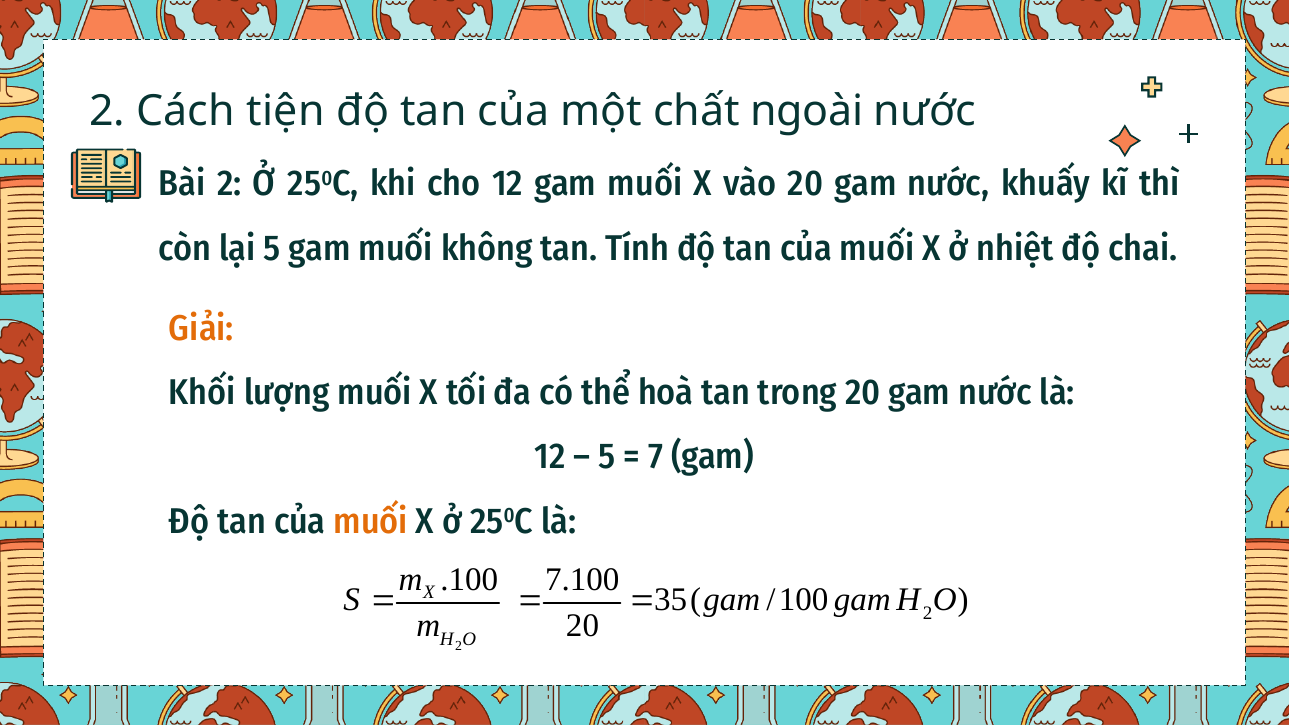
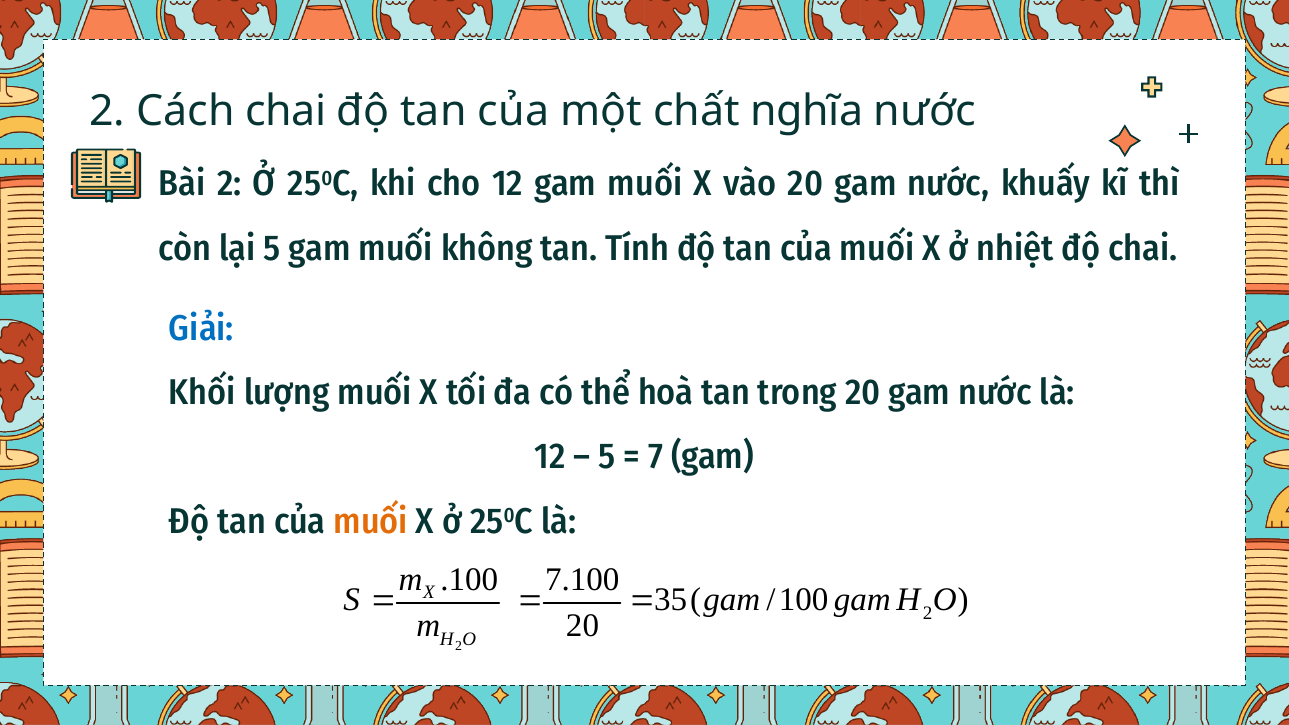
Cách tiện: tiện -> chai (286, 111)
ngoài: ngoài -> nghĩa (807, 111)
Giải colour: orange -> blue (201, 328)
